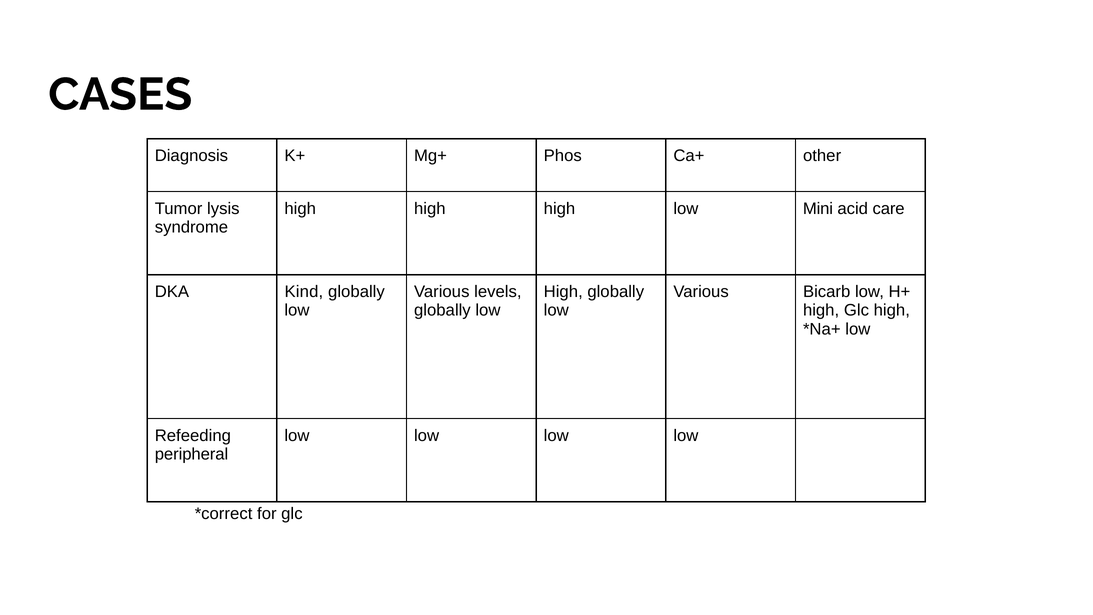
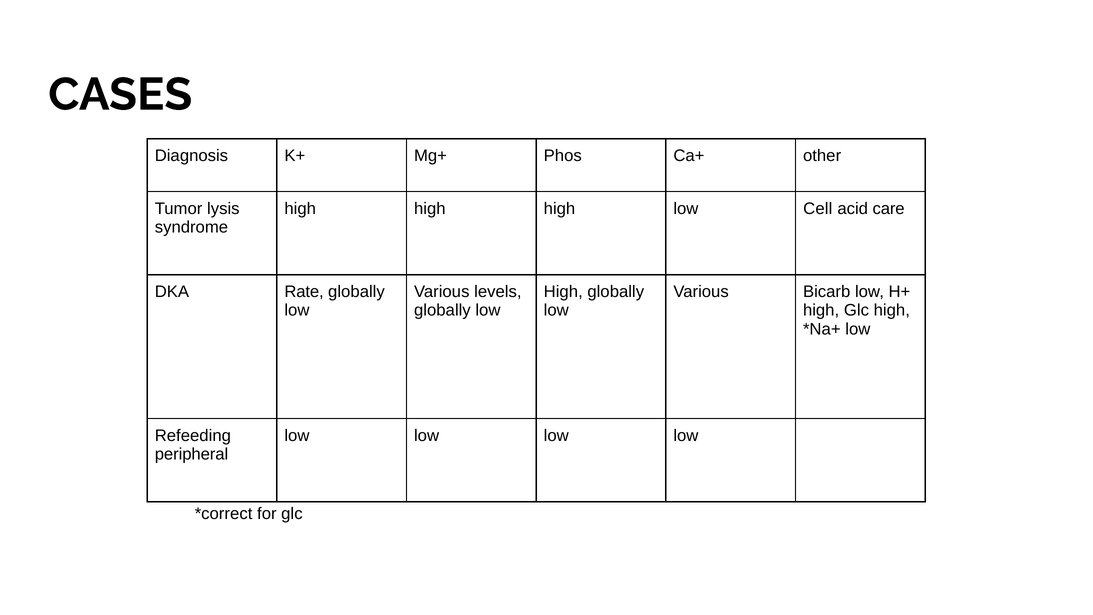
Mini: Mini -> Cell (818, 209)
Kind: Kind -> Rate (304, 292)
